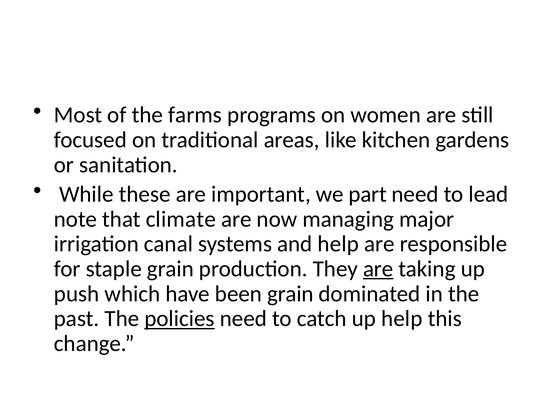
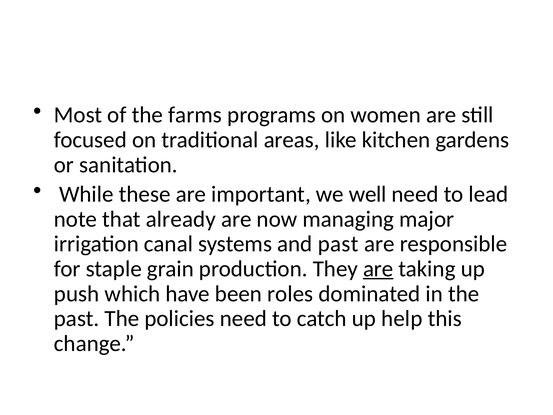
part: part -> well (368, 194)
climate: climate -> already (181, 219)
and help: help -> past (338, 244)
been grain: grain -> roles (290, 294)
policies underline: present -> none (180, 318)
